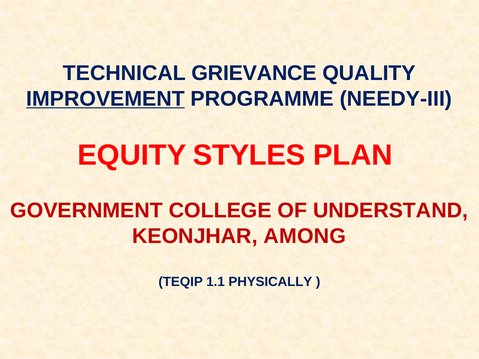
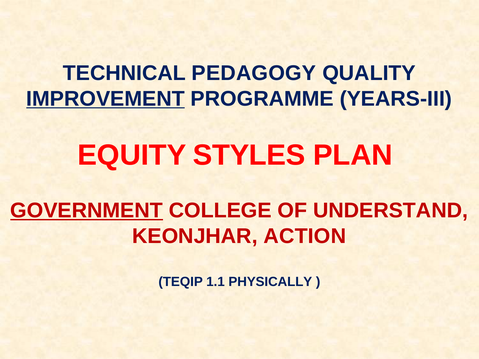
GRIEVANCE: GRIEVANCE -> PEDAGOGY (254, 73)
NEEDY-III: NEEDY-III -> YEARS-III (396, 99)
GOVERNMENT underline: none -> present (87, 211)
AMONG: AMONG -> ACTION (305, 236)
